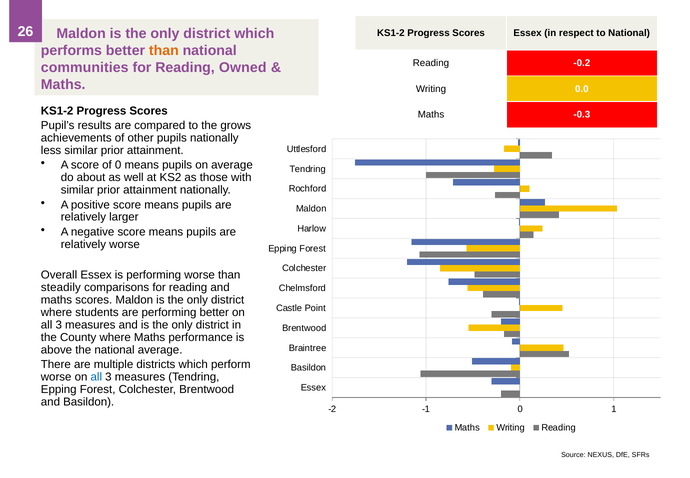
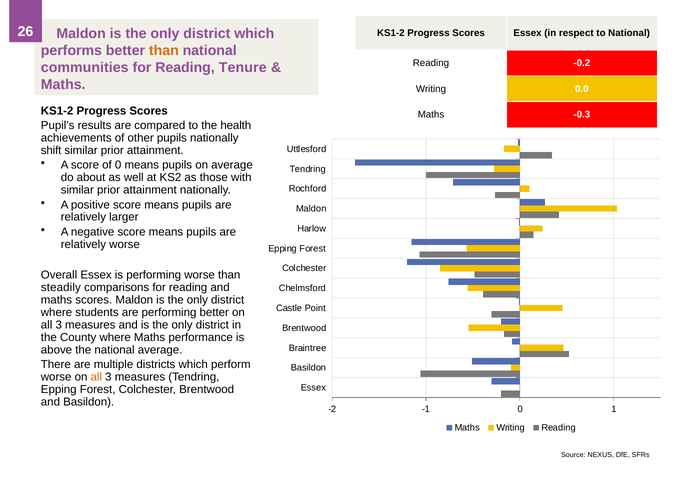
Owned: Owned -> Tenure (243, 68)
grows: grows -> health (236, 126)
less: less -> shift (51, 150)
all colour: blue -> orange (96, 377)
